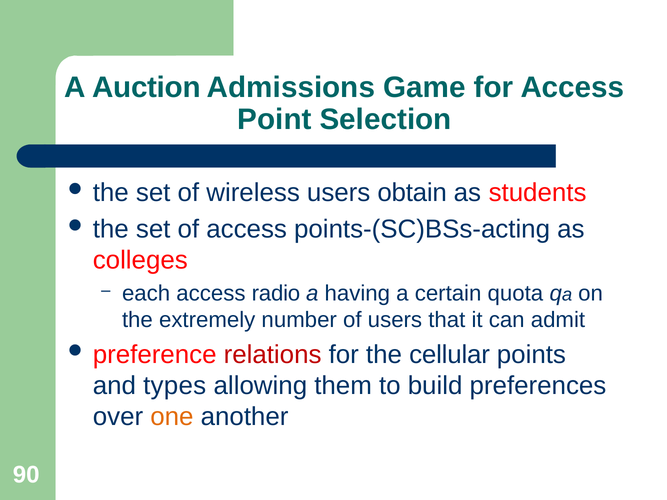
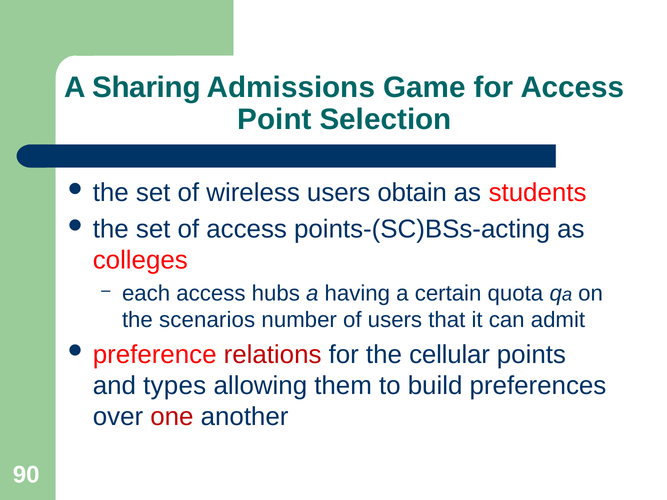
Auction: Auction -> Sharing (146, 87)
radio: radio -> hubs (276, 294)
extremely: extremely -> scenarios (207, 320)
one colour: orange -> red (172, 417)
